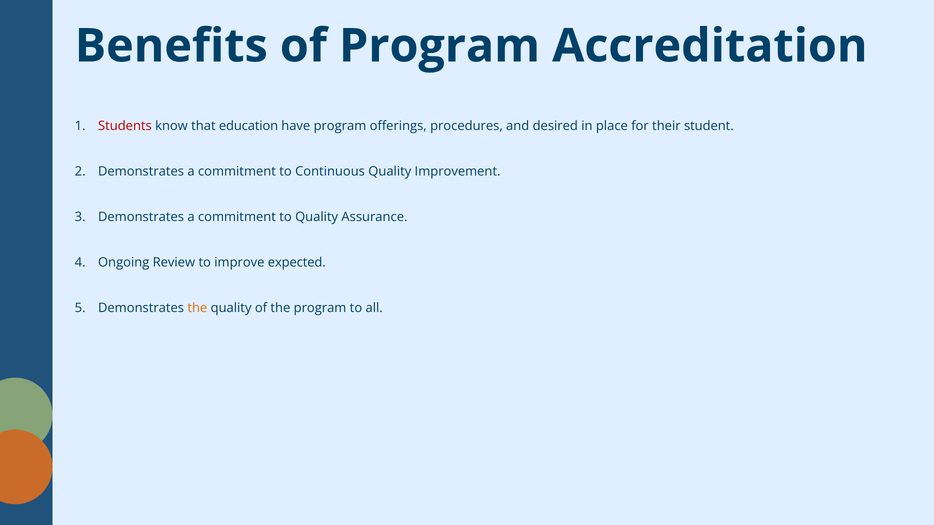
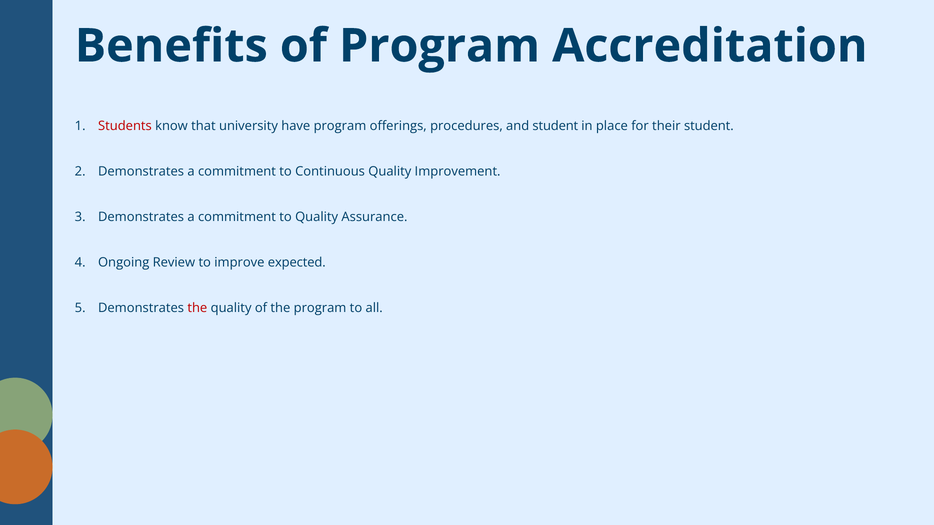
education: education -> university (248, 126)
and desired: desired -> student (555, 126)
the colour: orange -> red (197, 308)
